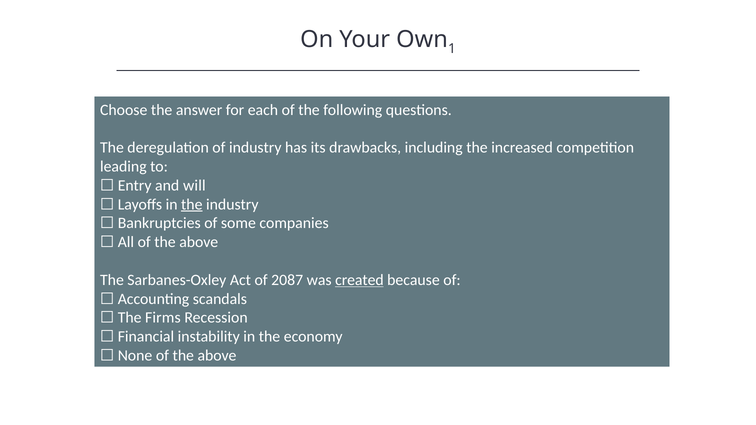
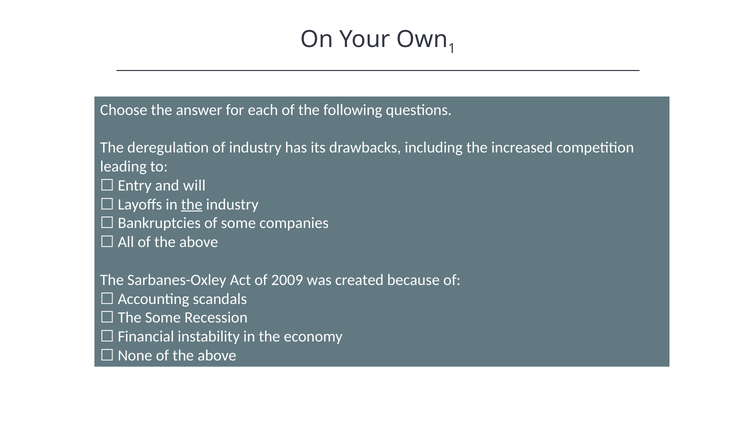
2087: 2087 -> 2009 (287, 280)
created underline: present -> none (359, 280)
Firms: Firms -> Some (163, 318)
